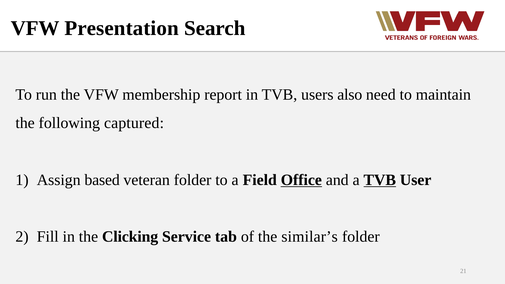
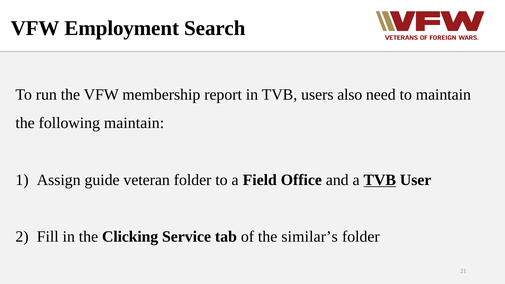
Presentation: Presentation -> Employment (122, 28)
following captured: captured -> maintain (134, 123)
based: based -> guide (102, 180)
Office underline: present -> none (301, 180)
